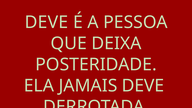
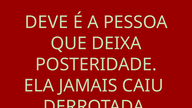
JAMAIS DEVE: DEVE -> CAIU (143, 86)
